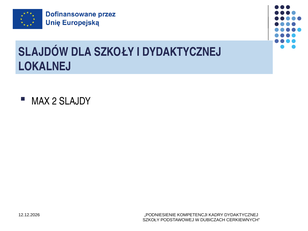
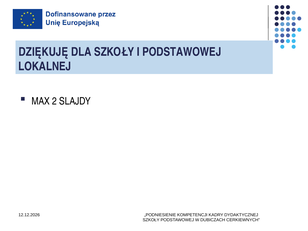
SLAJDÓW: SLAJDÓW -> DZIĘKUJĘ (43, 52)
I DYDAKTYCZNEJ: DYDAKTYCZNEJ -> PODSTAWOWEJ (182, 52)
